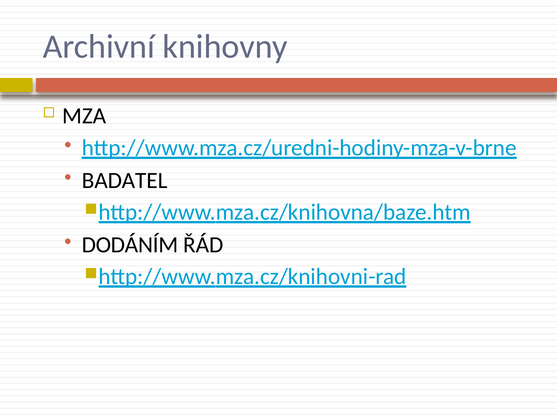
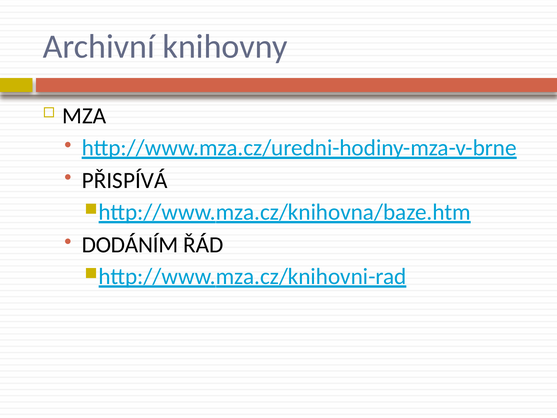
BADATEL: BADATEL -> PŘISPÍVÁ (125, 180)
